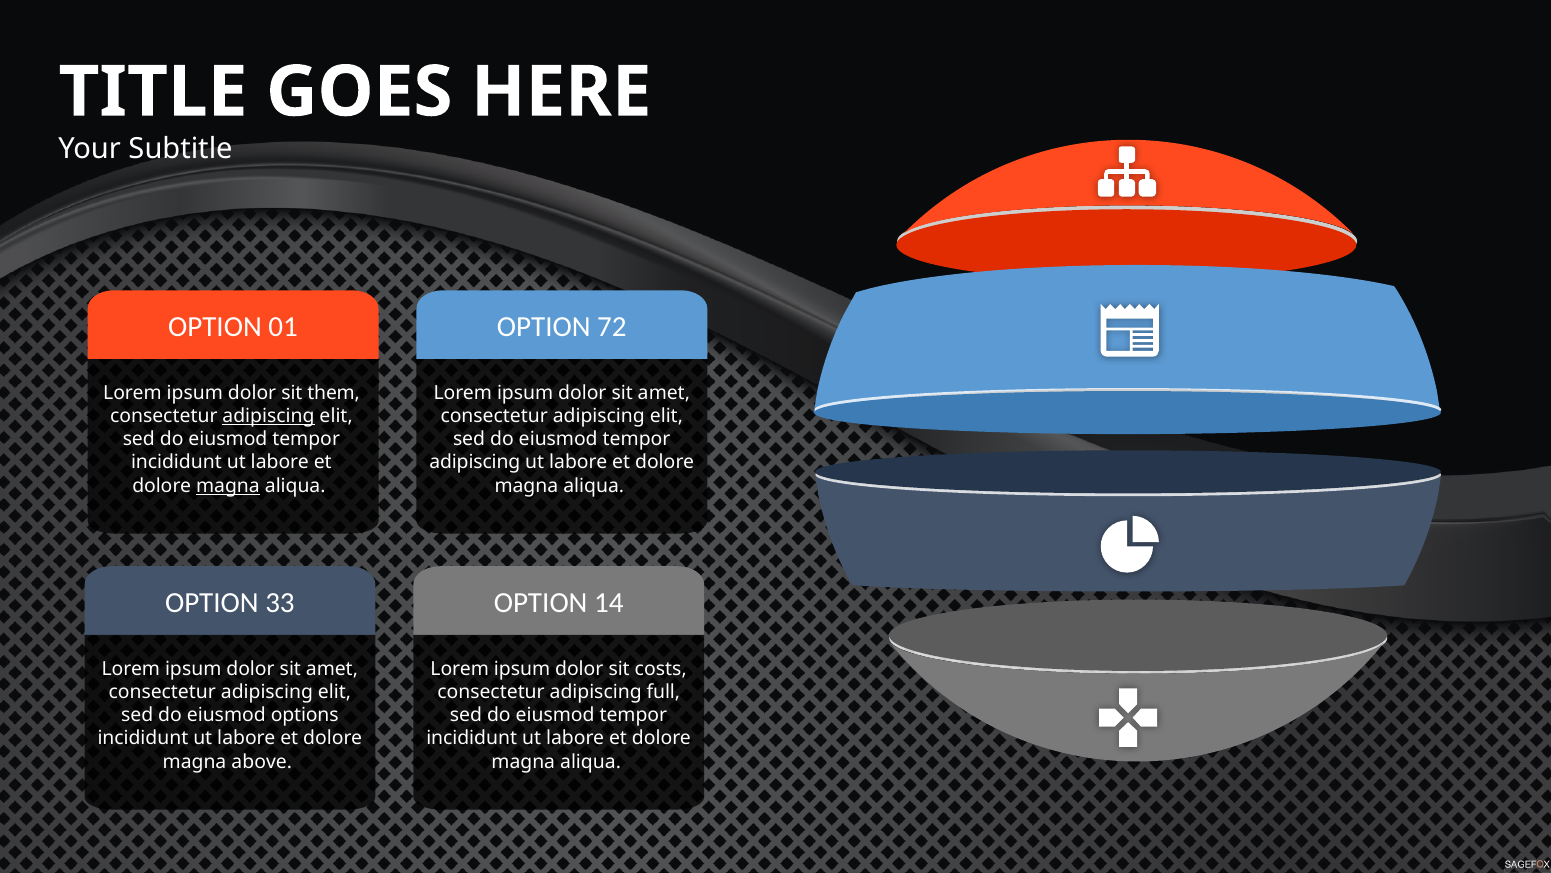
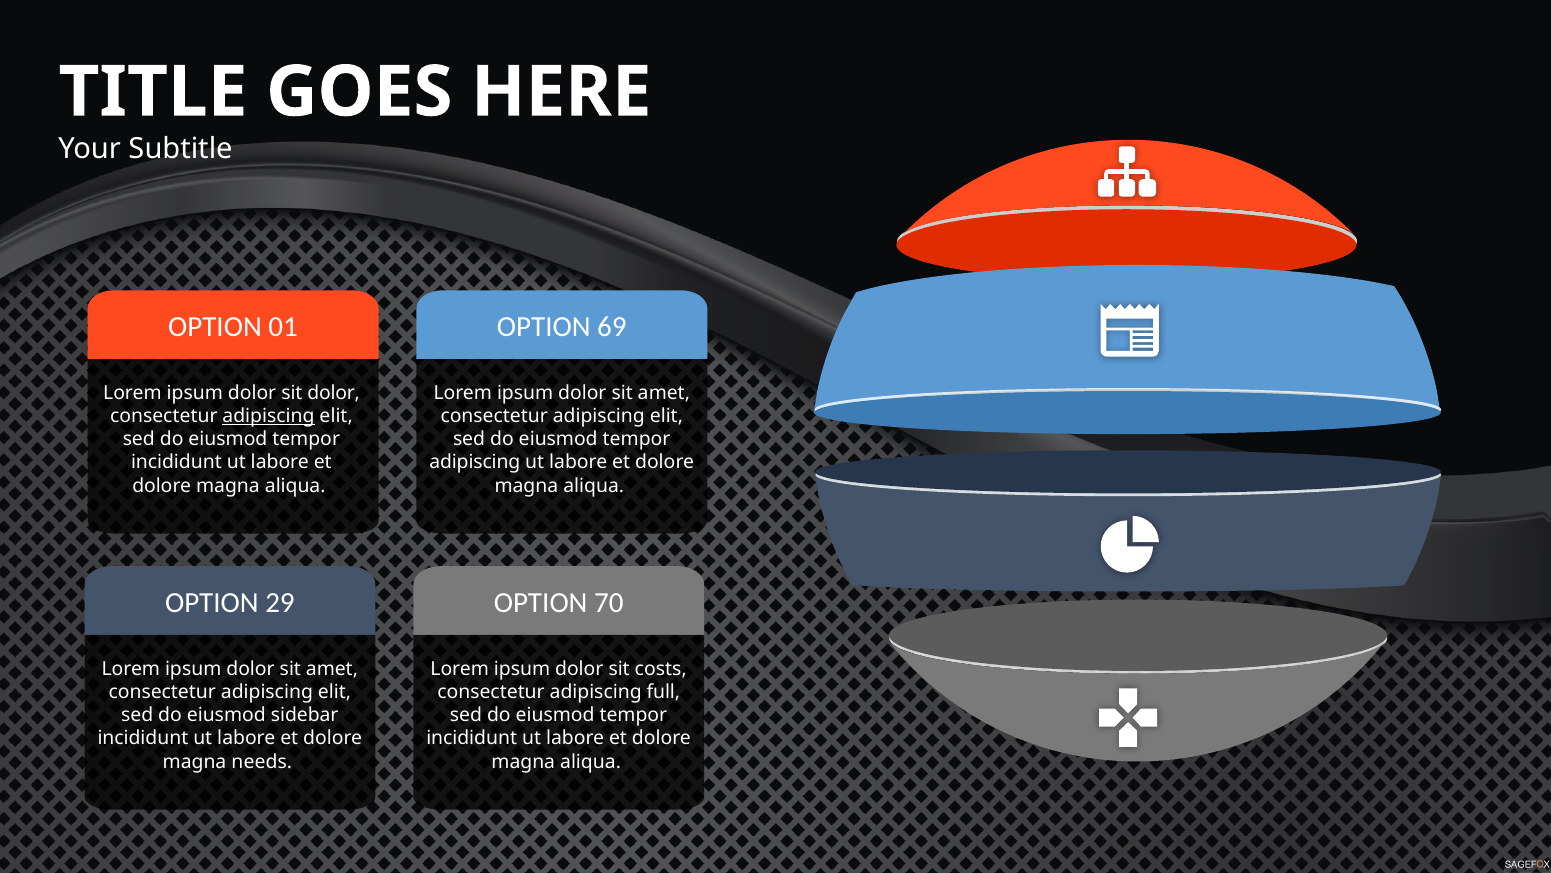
72: 72 -> 69 (612, 326)
sit them: them -> dolor (334, 392)
magna underline: present -> none (228, 485)
33: 33 -> 29 (280, 602)
14: 14 -> 70 (609, 602)
options: options -> sidebar (305, 715)
above: above -> needs (262, 761)
